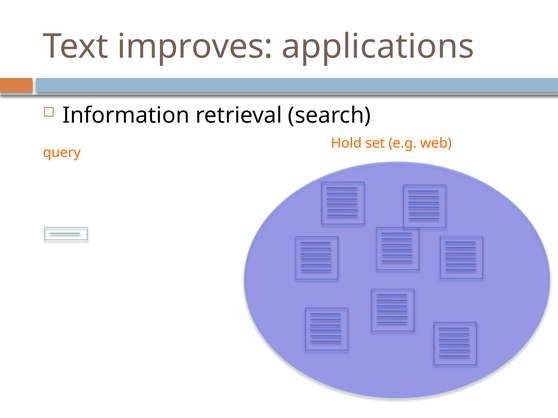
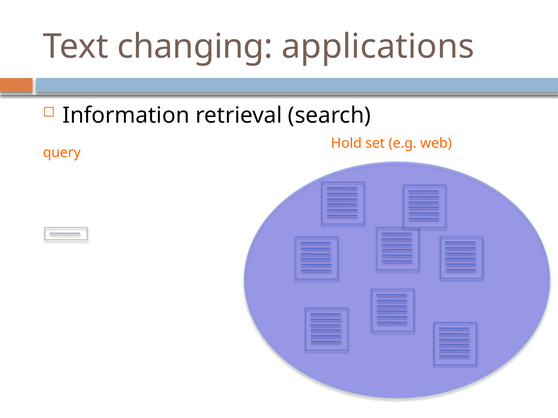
improves: improves -> changing (195, 47)
